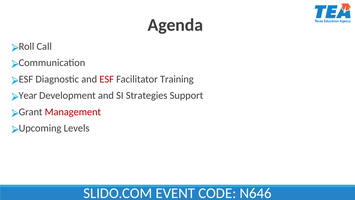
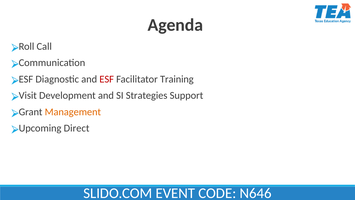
Year: Year -> Visit (28, 95)
Management colour: red -> orange (73, 112)
Levels: Levels -> Direct (77, 128)
